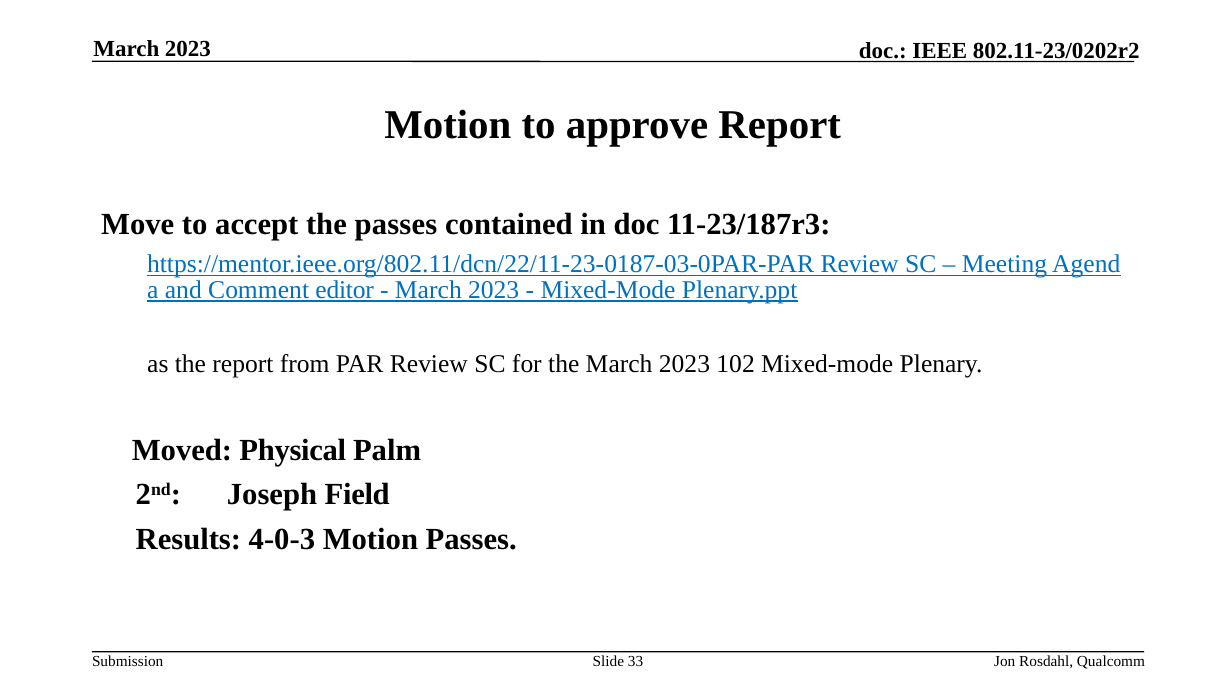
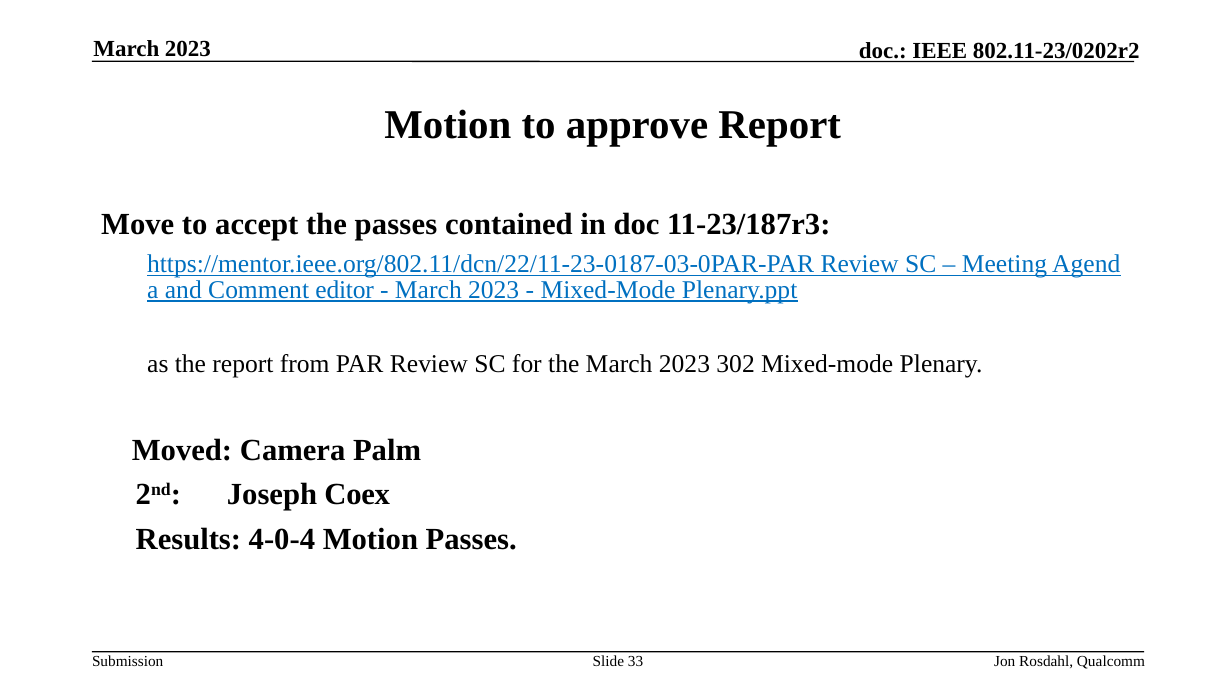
102: 102 -> 302 (736, 364)
Physical: Physical -> Camera (293, 450)
Field: Field -> Coex (357, 494)
4-0-3: 4-0-3 -> 4-0-4 (282, 539)
